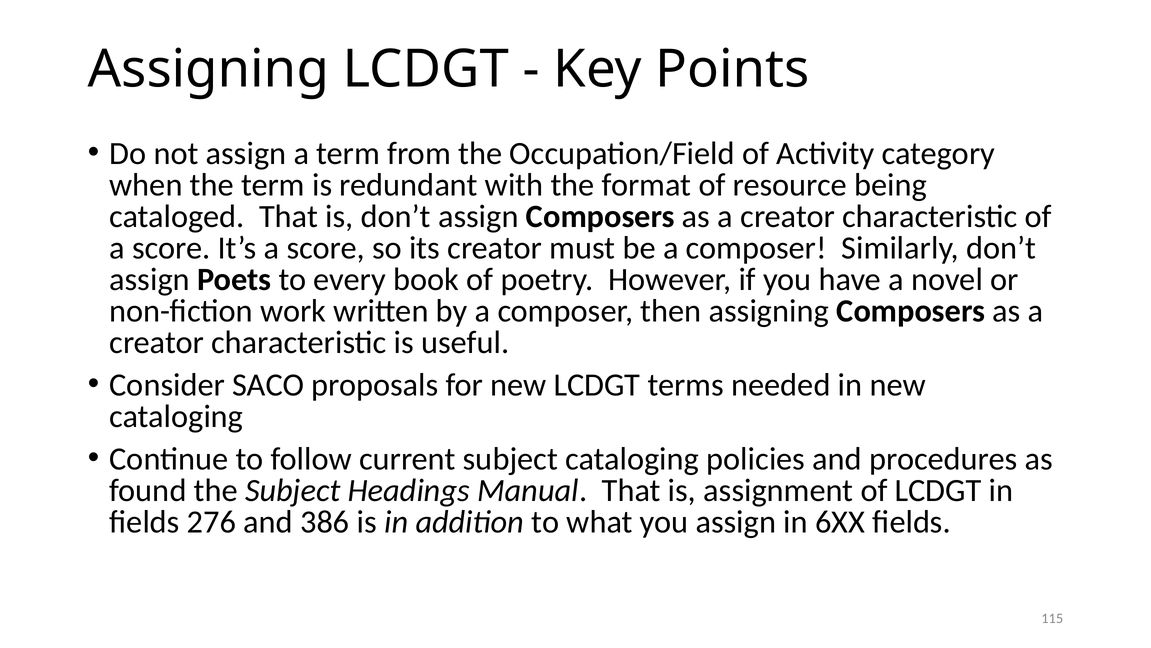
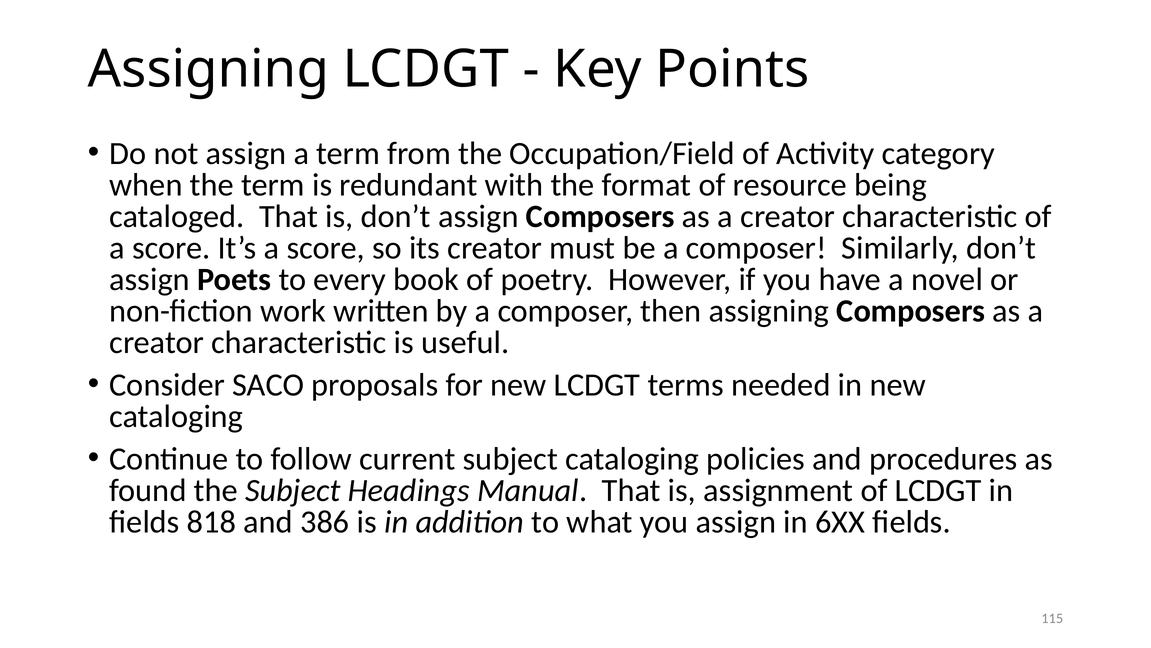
276: 276 -> 818 (211, 521)
